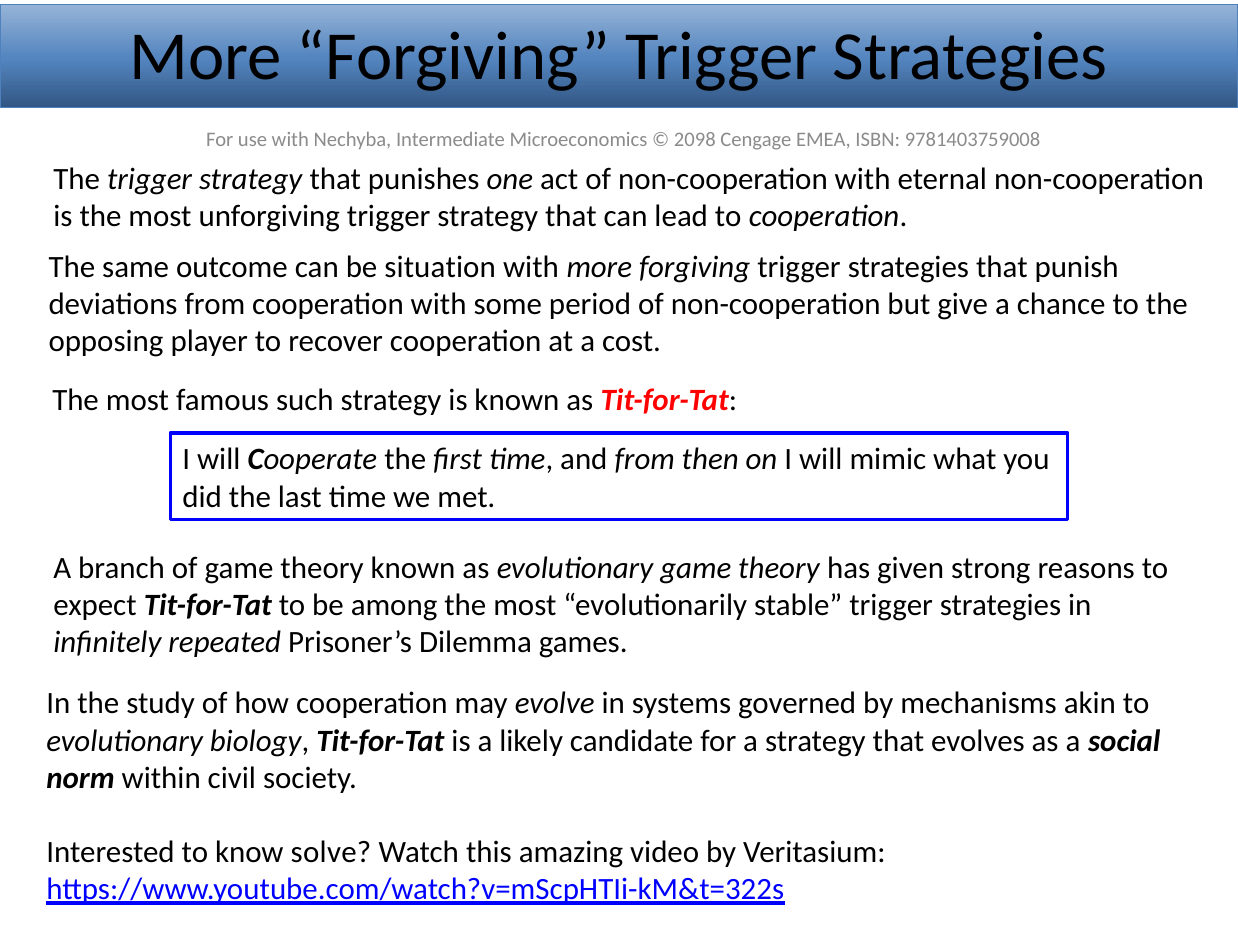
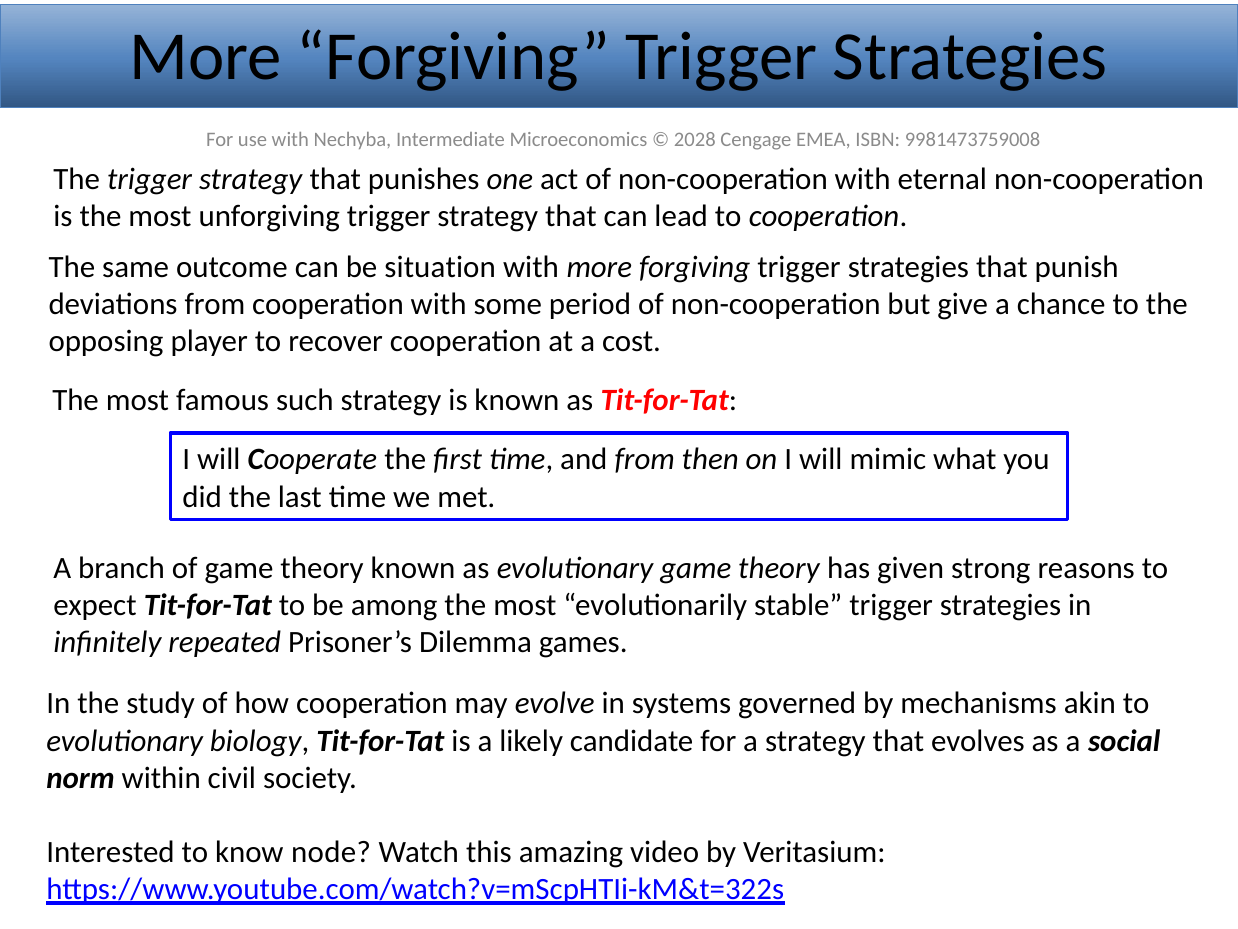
2098: 2098 -> 2028 (695, 140)
9781403759008: 9781403759008 -> 9981473759008 (973, 140)
solve: solve -> node (331, 852)
